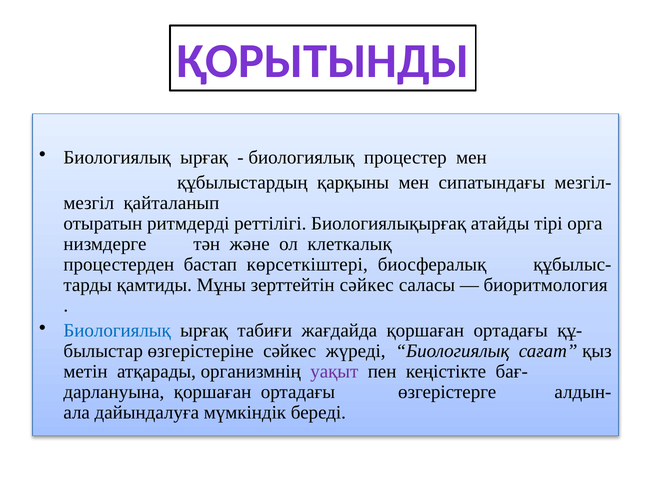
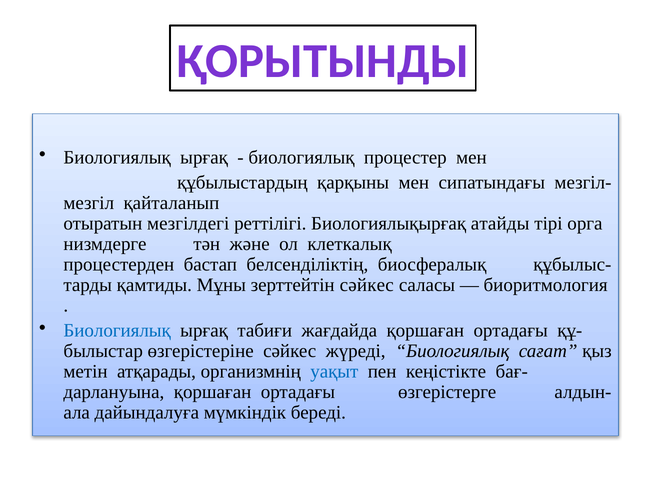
ритмдерді: ритмдерді -> мезгілдегі (188, 224)
көрсеткіштері: көрсеткіштері -> белсенділіктің (307, 265)
уақыт colour: purple -> blue (334, 372)
